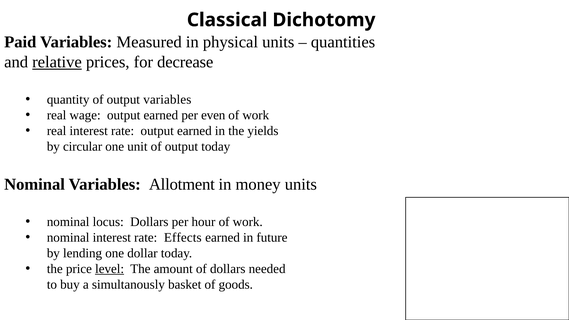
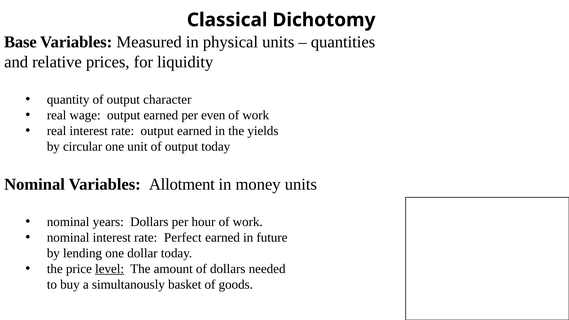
Paid: Paid -> Base (20, 42)
relative underline: present -> none (57, 62)
decrease: decrease -> liquidity (185, 62)
output variables: variables -> character (167, 100)
locus: locus -> years (108, 222)
Effects: Effects -> Perfect (183, 238)
